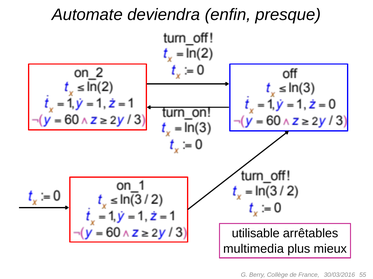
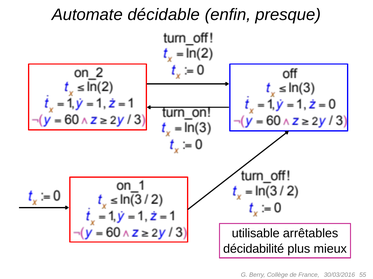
deviendra: deviendra -> décidable (164, 15)
multimedia: multimedia -> décidabilité (254, 250)
